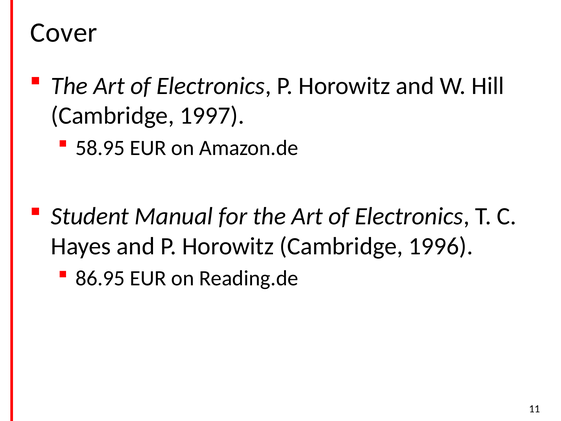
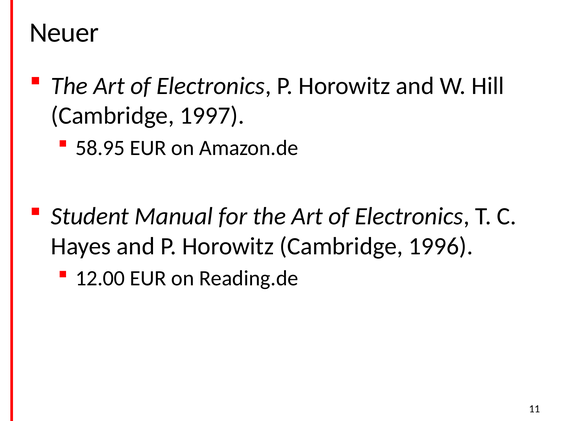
Cover: Cover -> Neuer (64, 33)
86.95: 86.95 -> 12.00 (100, 278)
